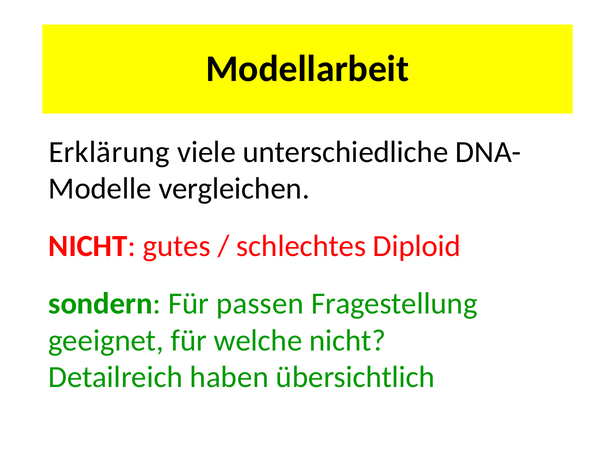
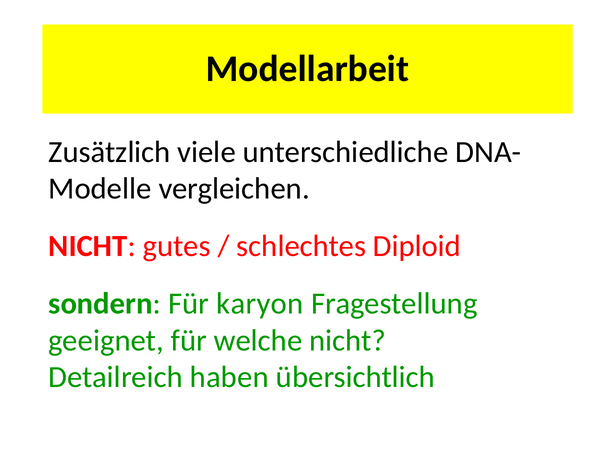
Erklärung: Erklärung -> Zusätzlich (109, 152)
passen: passen -> karyon (260, 304)
